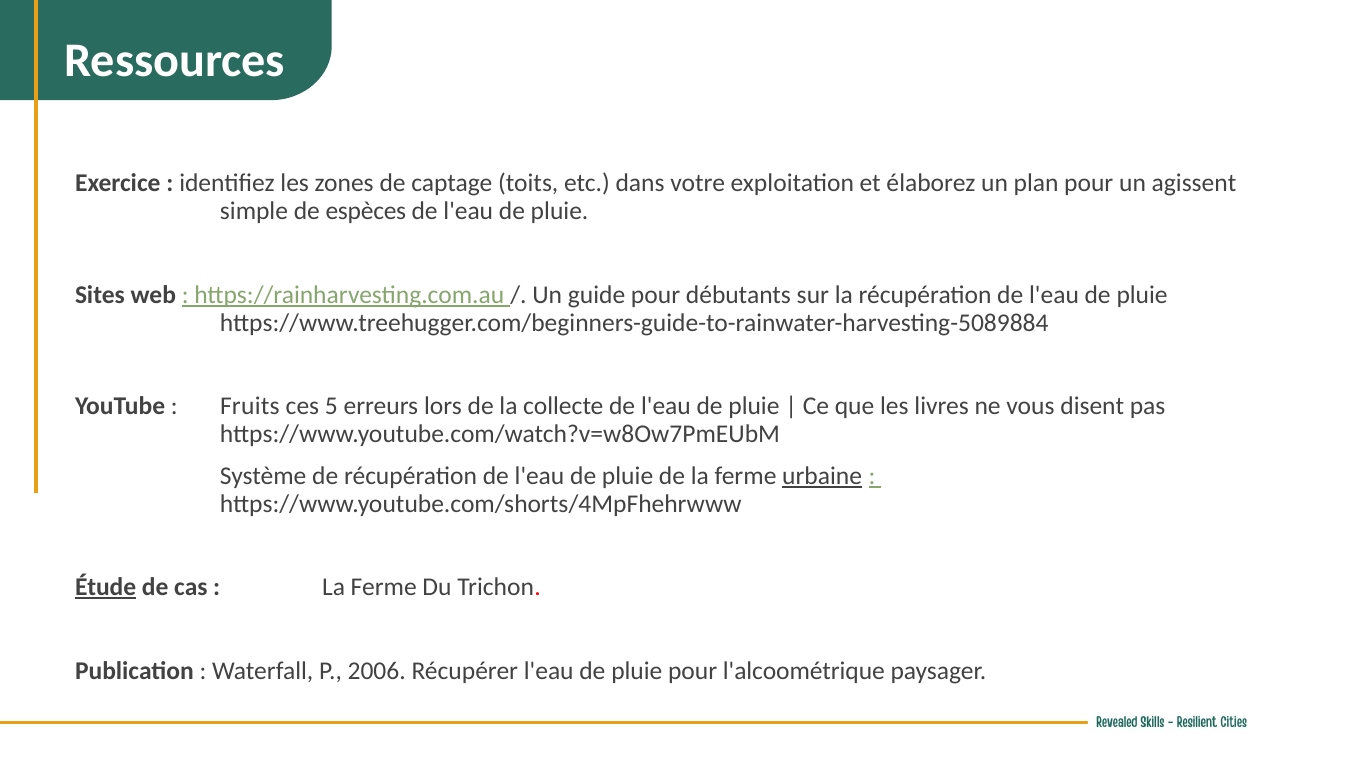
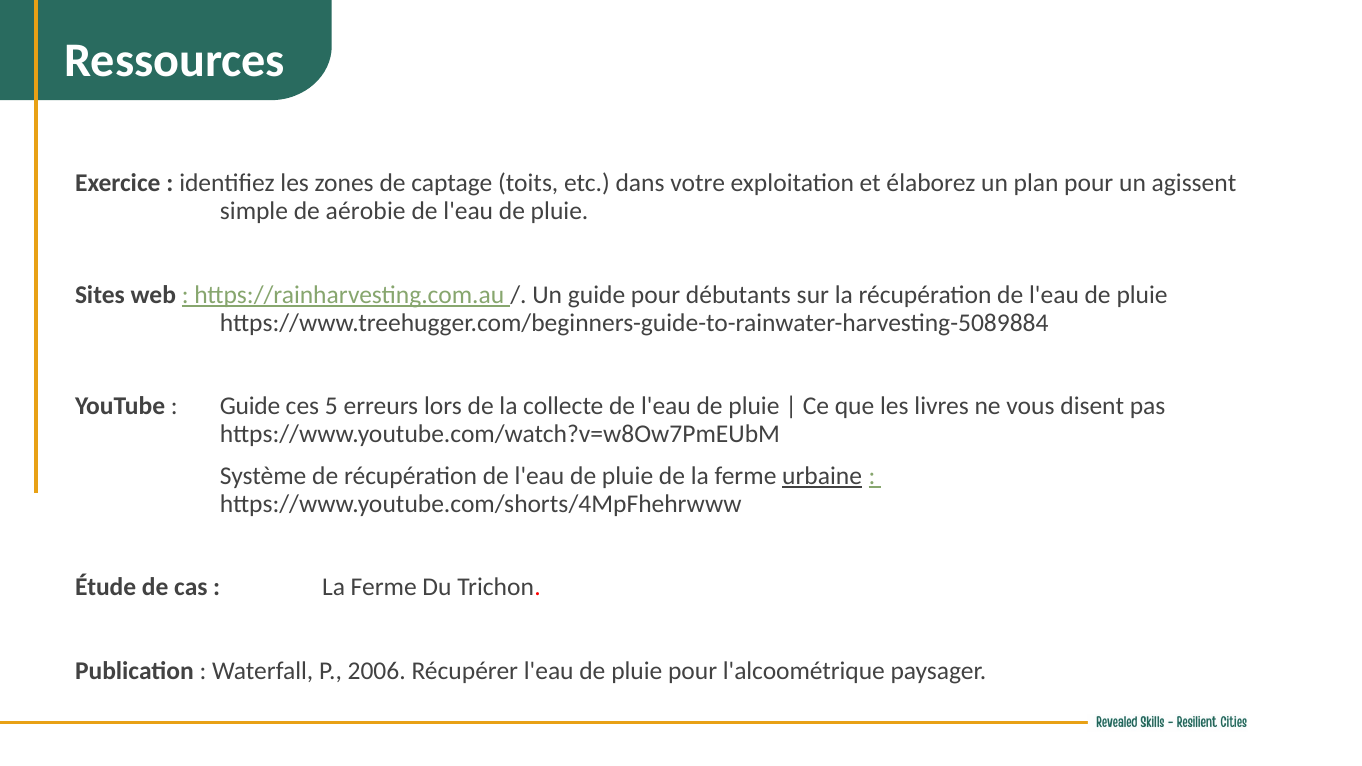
espèces: espèces -> aérobie (366, 211)
Fruits: Fruits -> Guide (250, 406)
Étude underline: present -> none (106, 587)
